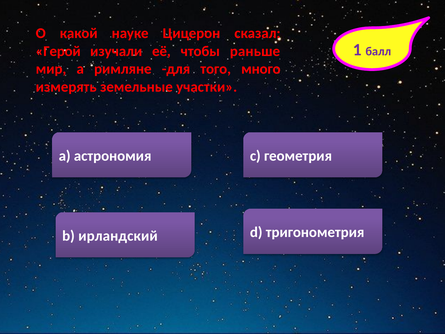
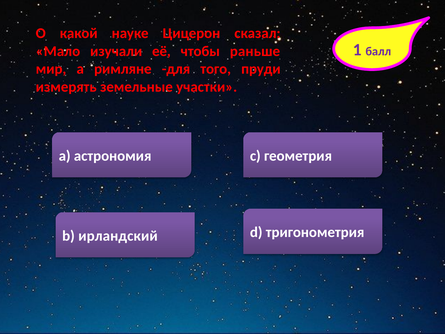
Герой: Герой -> Мало (58, 51)
много: много -> пруди (261, 69)
